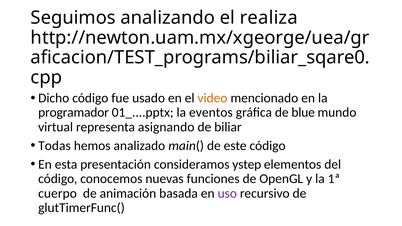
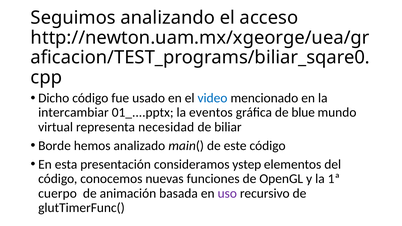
realiza: realiza -> acceso (269, 18)
video colour: orange -> blue (212, 98)
programador: programador -> intercambiar (73, 113)
asignando: asignando -> necesidad (166, 127)
Todas: Todas -> Borde (55, 146)
